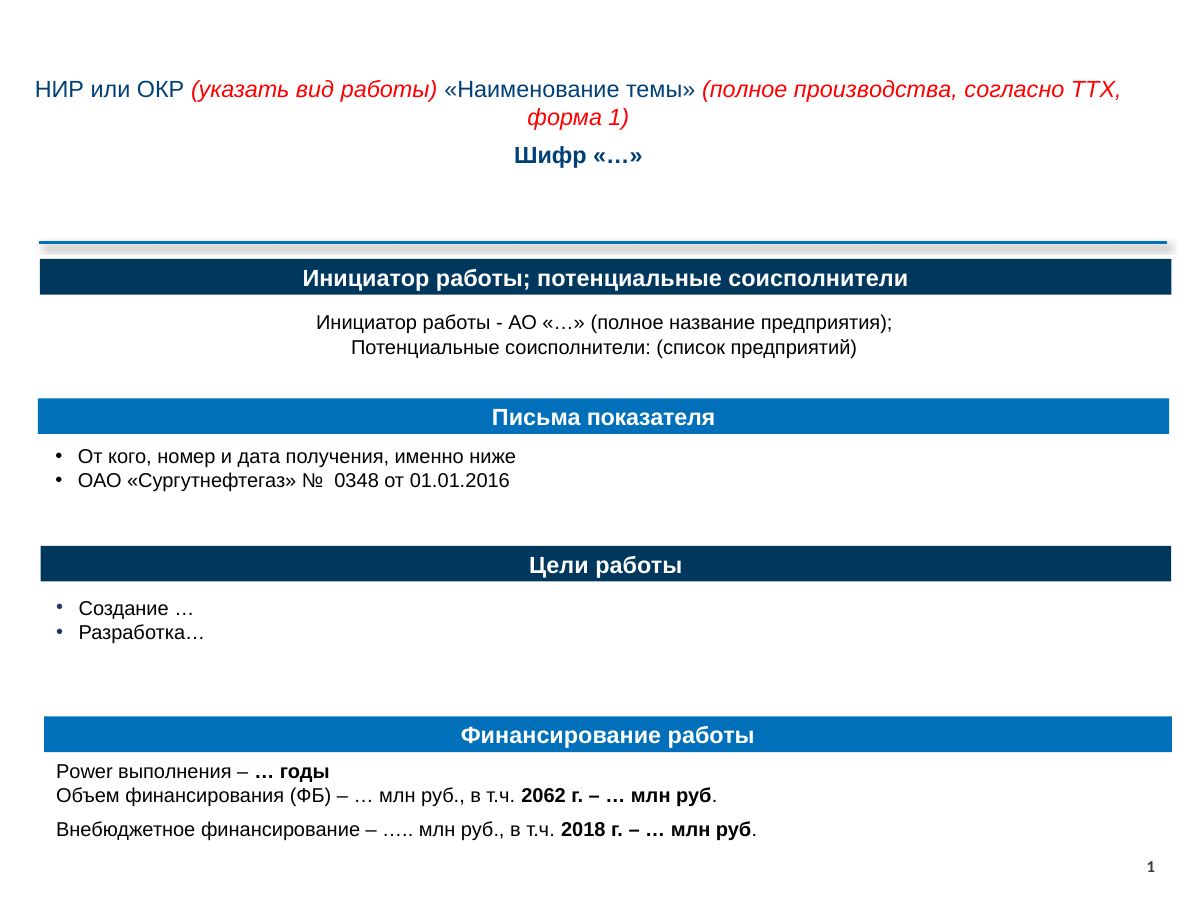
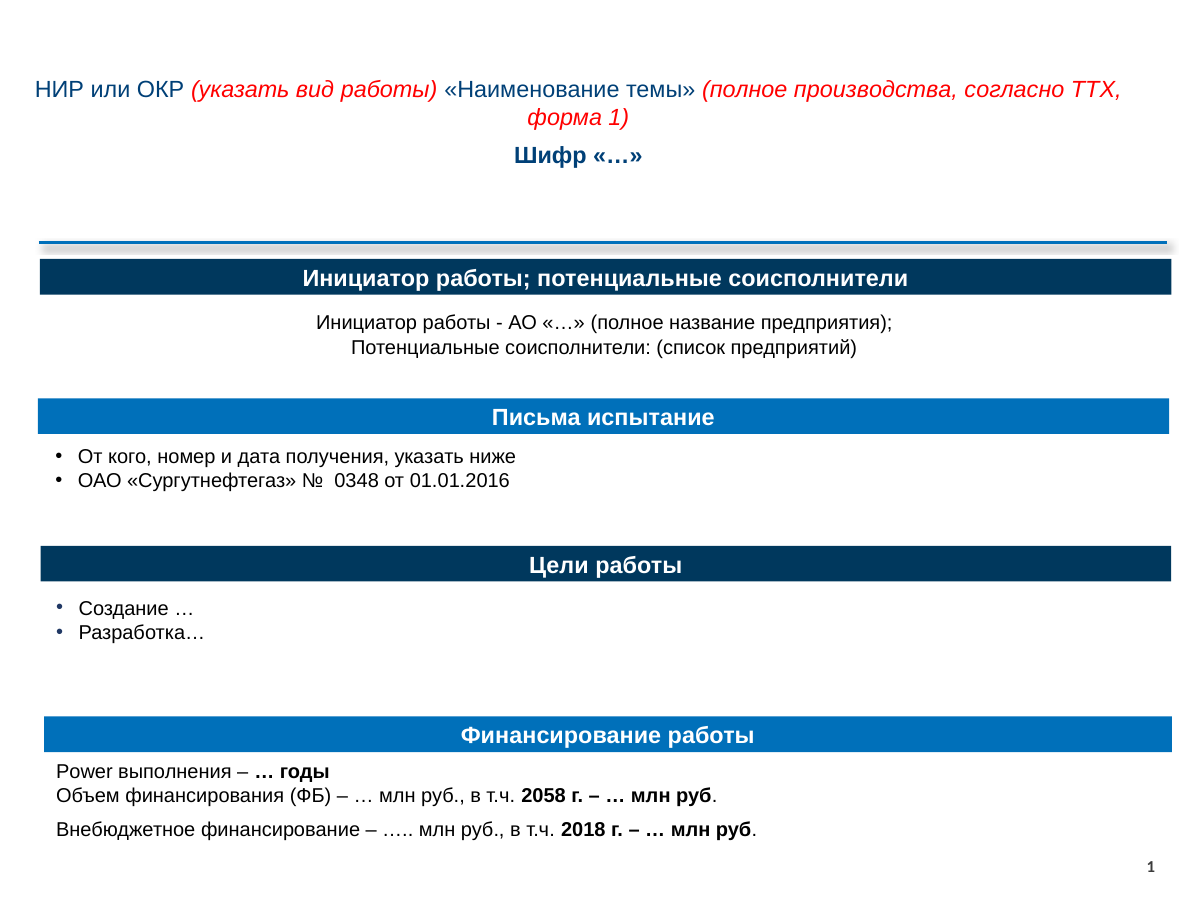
показателя: показателя -> испытание (651, 418)
получения именно: именно -> указать (429, 457)
2062: 2062 -> 2058 (544, 795)
